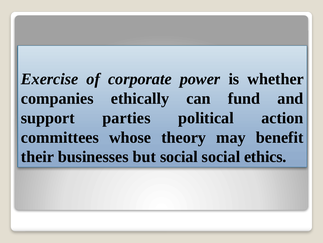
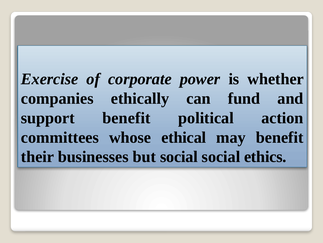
support parties: parties -> benefit (126, 118)
theory: theory -> ethical (184, 137)
